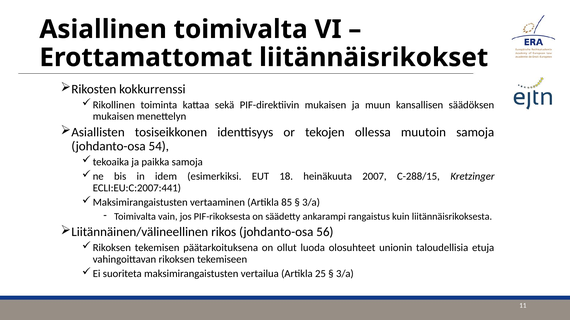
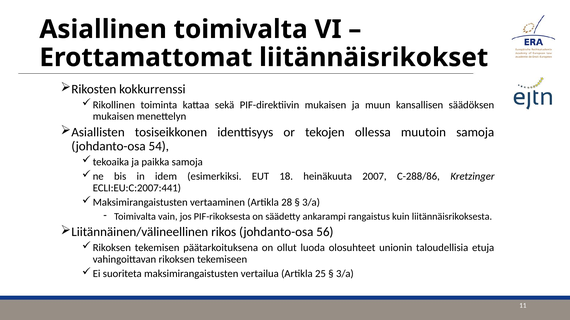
C-288/15: C-288/15 -> C-288/86 (418, 177)
85: 85 -> 28 (287, 203)
